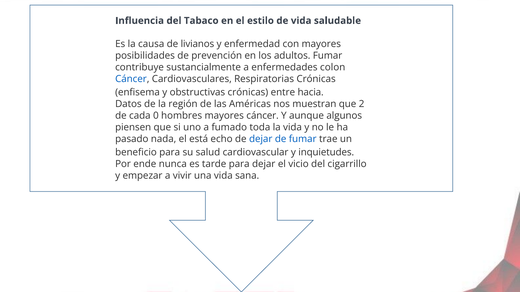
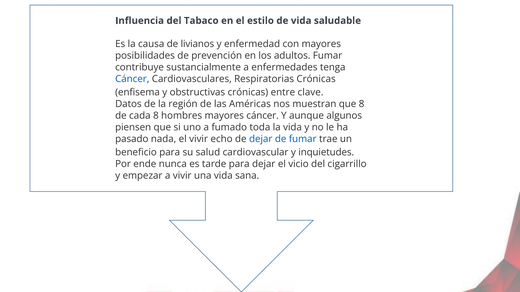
colon: colon -> tenga (333, 68)
hacia: hacia -> clave (311, 92)
que 2: 2 -> 8 (362, 104)
cada 0: 0 -> 8 (156, 116)
el está: está -> vivir (199, 139)
